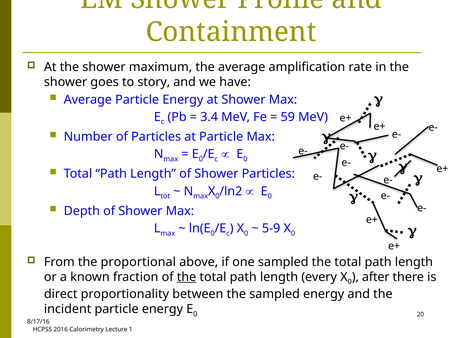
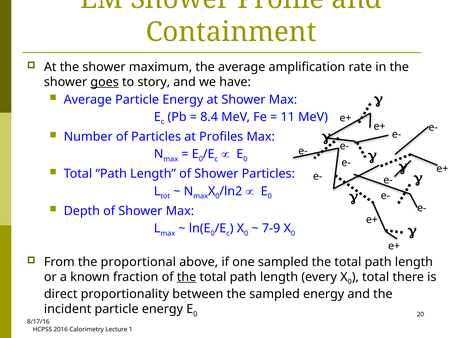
goes underline: none -> present (105, 82)
3.4: 3.4 -> 8.4 (209, 117)
59: 59 -> 11 (288, 117)
at Particle: Particle -> Profiles (221, 137)
5-9: 5-9 -> 7-9 (271, 229)
after: after -> total (376, 277)
